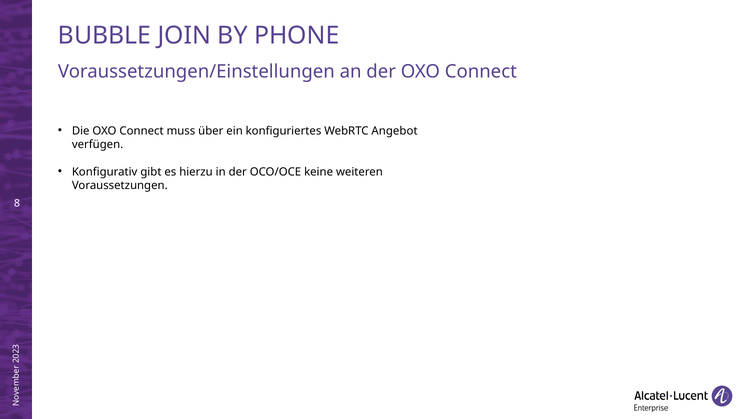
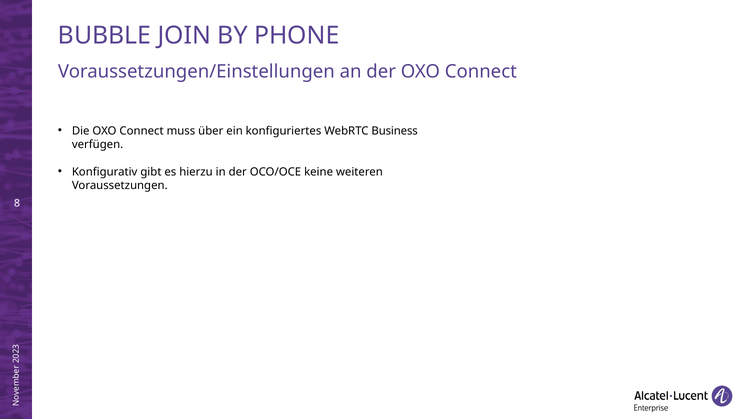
Angebot: Angebot -> Business (395, 131)
